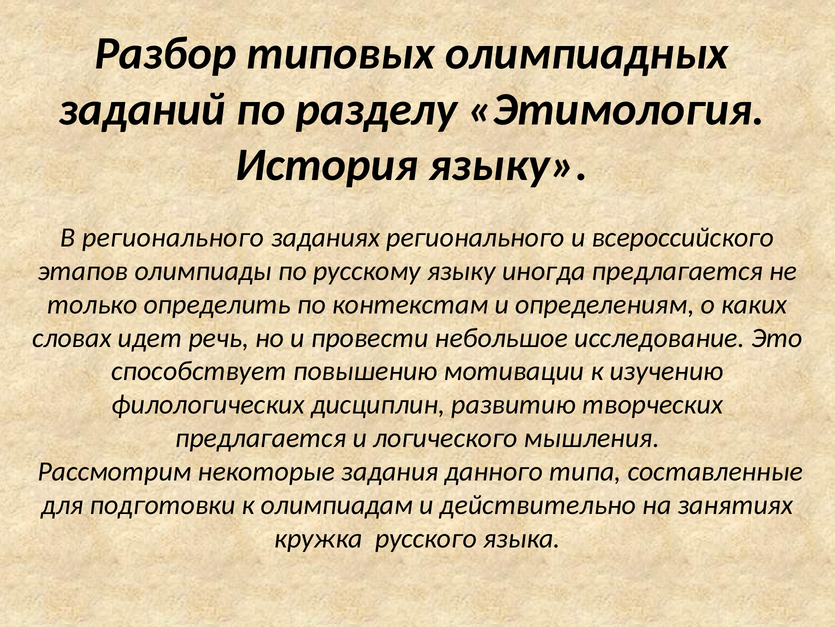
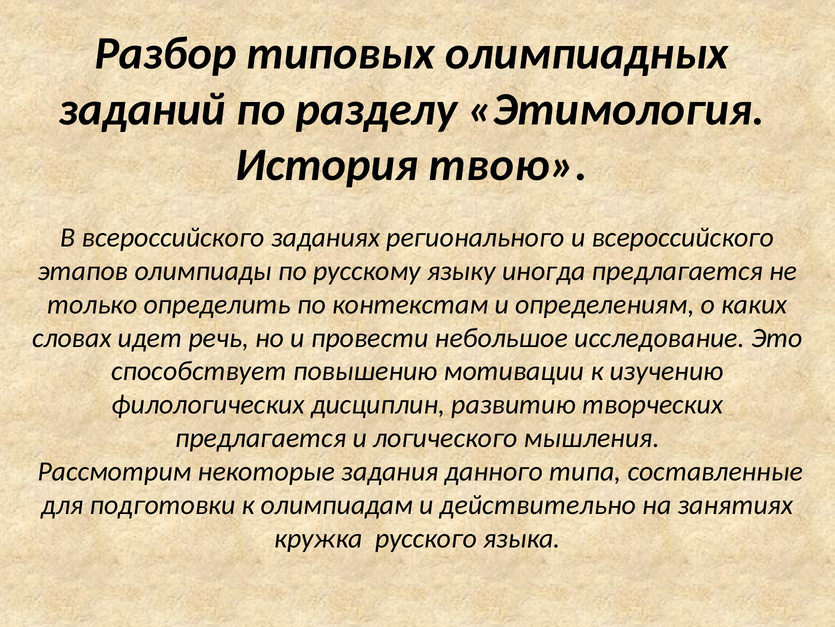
История языку: языку -> твою (508, 165)
В регионального: регионального -> всероссийского (173, 237)
